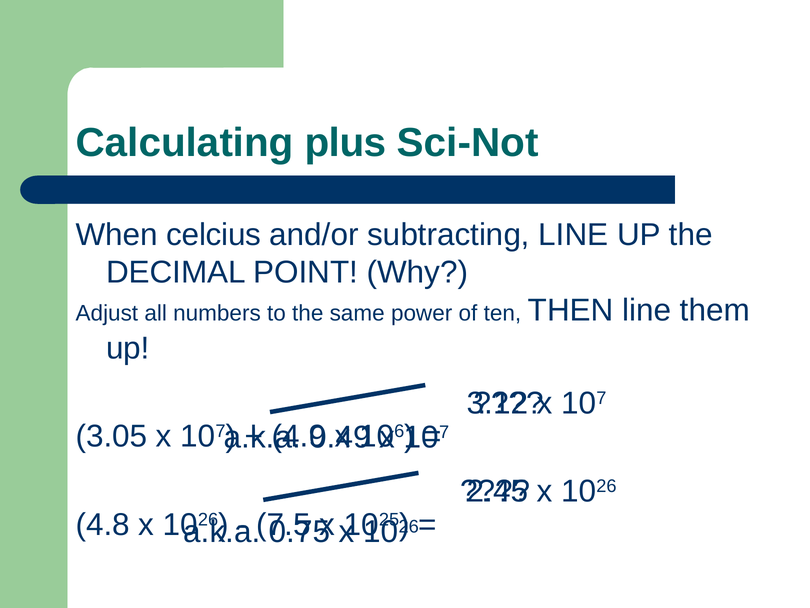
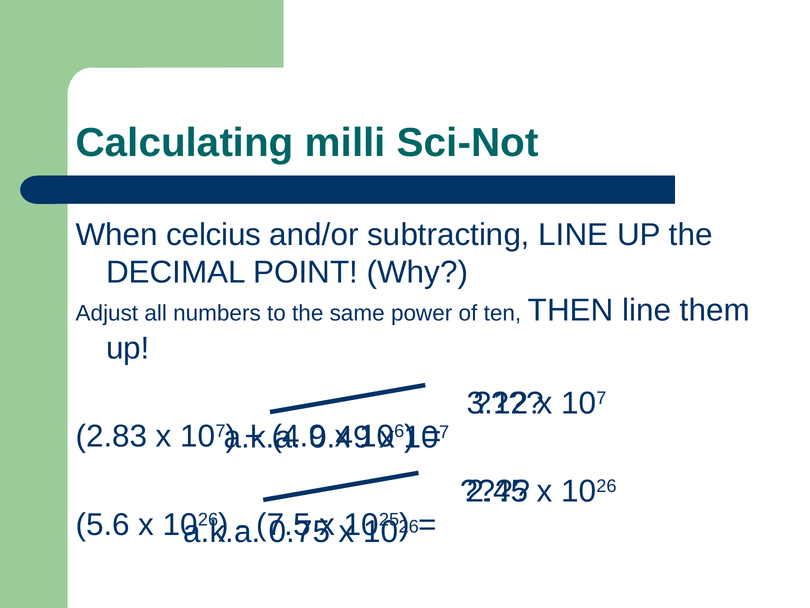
plus: plus -> milli (345, 143)
3.05: 3.05 -> 2.83 (111, 436)
4.8: 4.8 -> 5.6 (103, 524)
